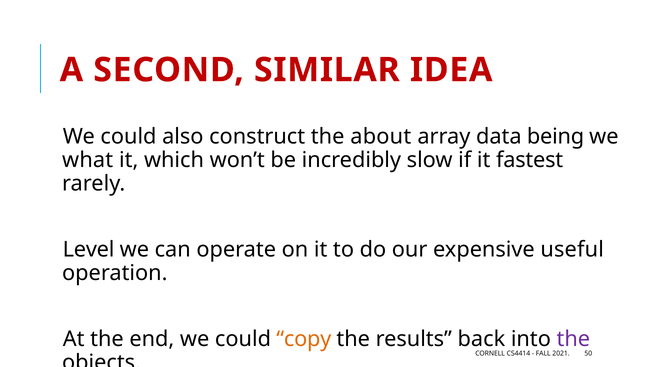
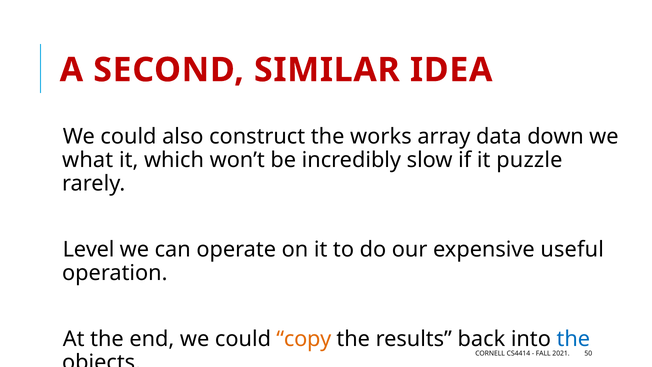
about: about -> works (381, 136)
being: being -> down (556, 136)
fastest: fastest -> puzzle (529, 160)
the colour: purple -> blue (573, 339)
